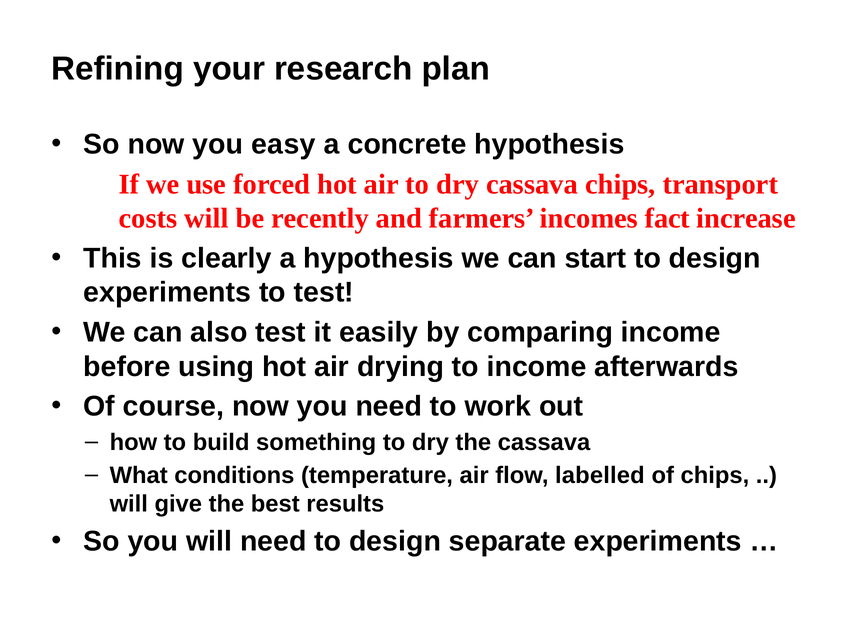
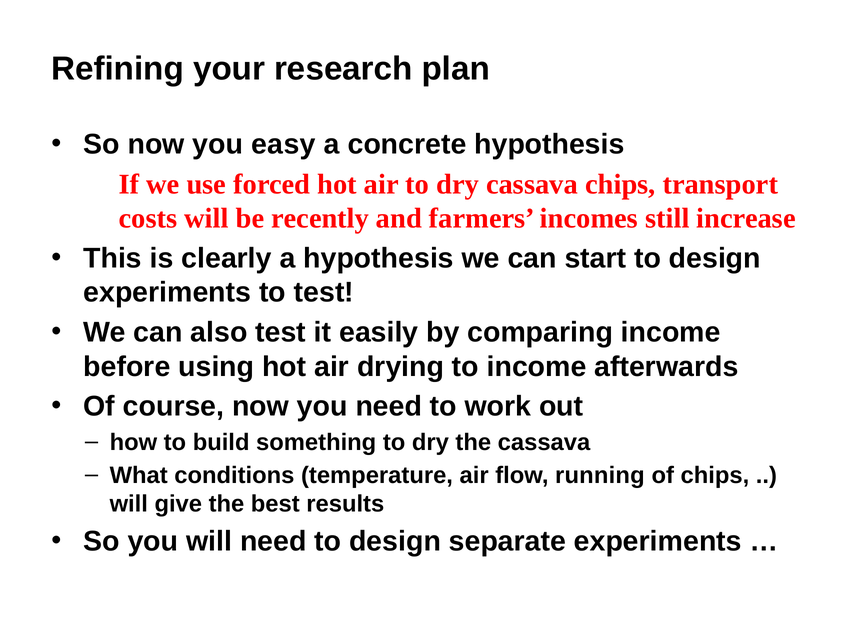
fact: fact -> still (667, 219)
labelled: labelled -> running (600, 476)
